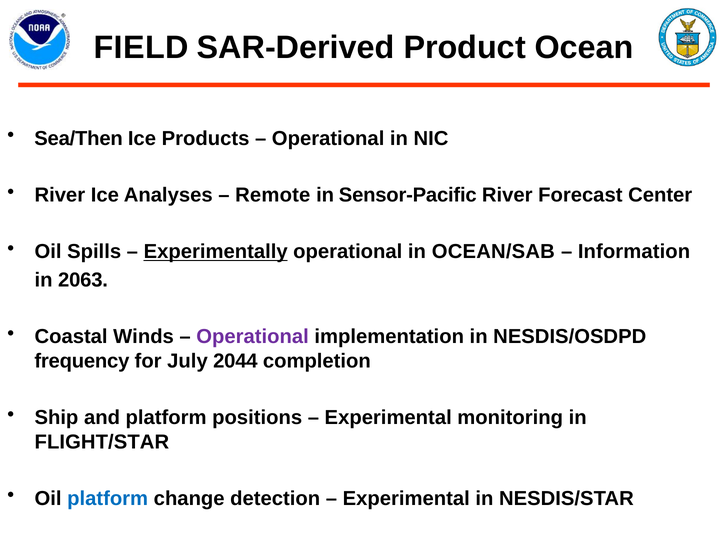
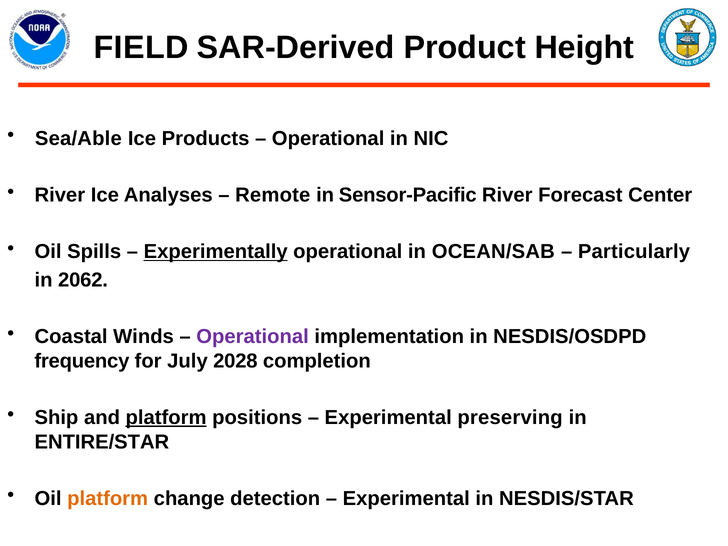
Ocean: Ocean -> Height (584, 48)
Sea/Then: Sea/Then -> Sea/Able (78, 139)
Information: Information -> Particularly (634, 252)
2063: 2063 -> 2062 (83, 280)
2044: 2044 -> 2028 (235, 361)
platform underline: none -> present (166, 418)
monitoring: monitoring -> preserving (510, 418)
FLIGHT/STAR: FLIGHT/STAR -> ENTIRE/STAR (102, 442)
platform colour: blue -> orange (108, 499)
